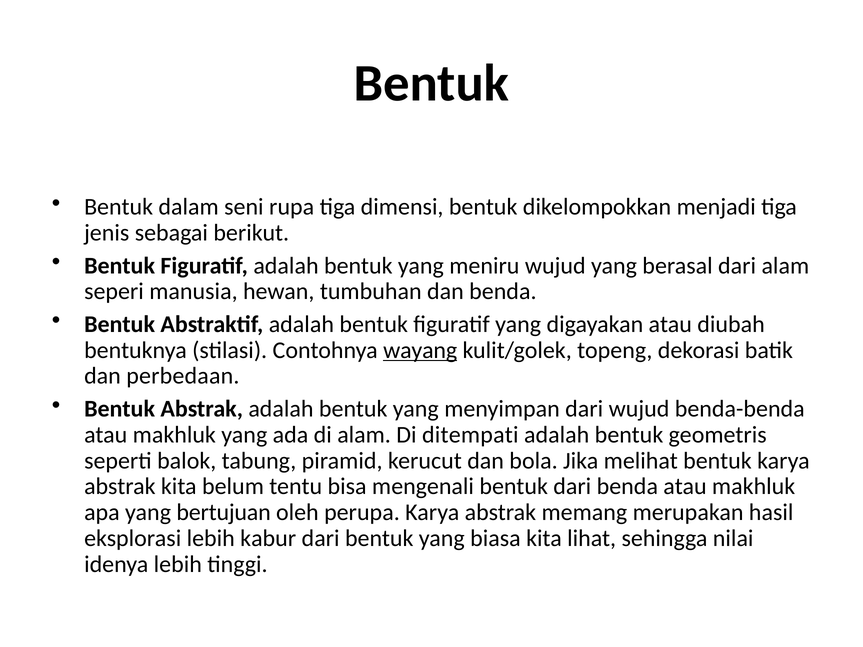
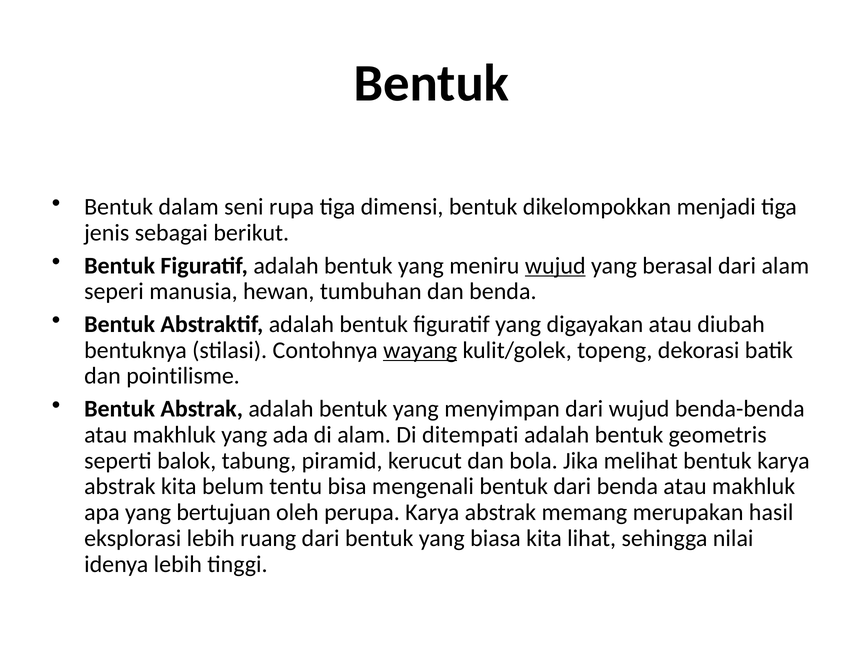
wujud underline: none -> present (555, 266)
perbedaan: perbedaan -> pointilisme (183, 376)
kabur: kabur -> ruang (268, 538)
